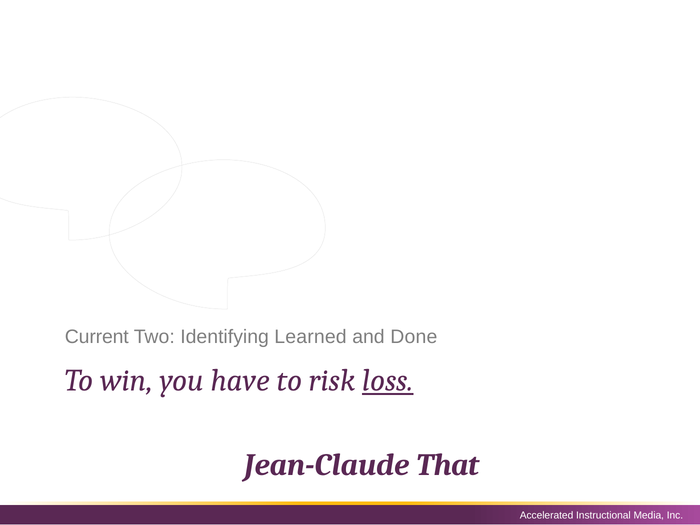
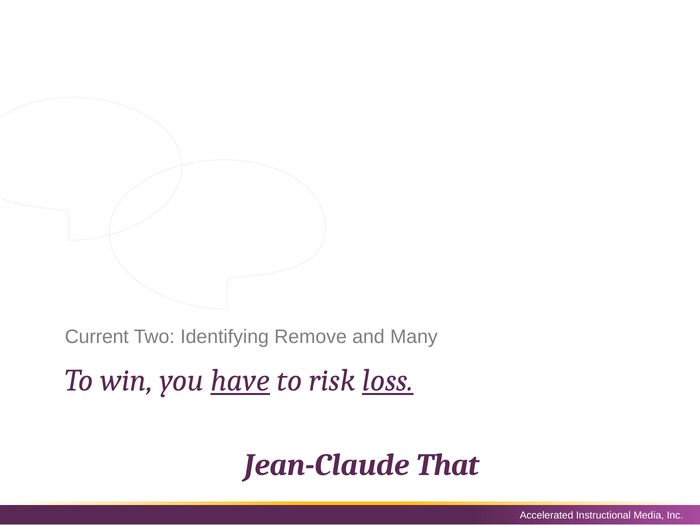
Learned: Learned -> Remove (311, 337)
Done: Done -> Many (414, 337)
have underline: none -> present (240, 381)
